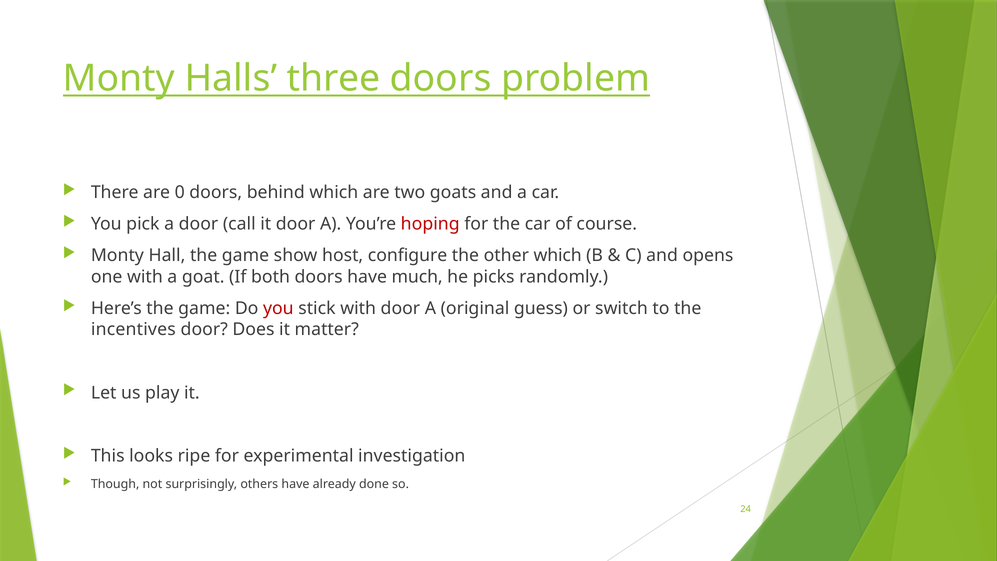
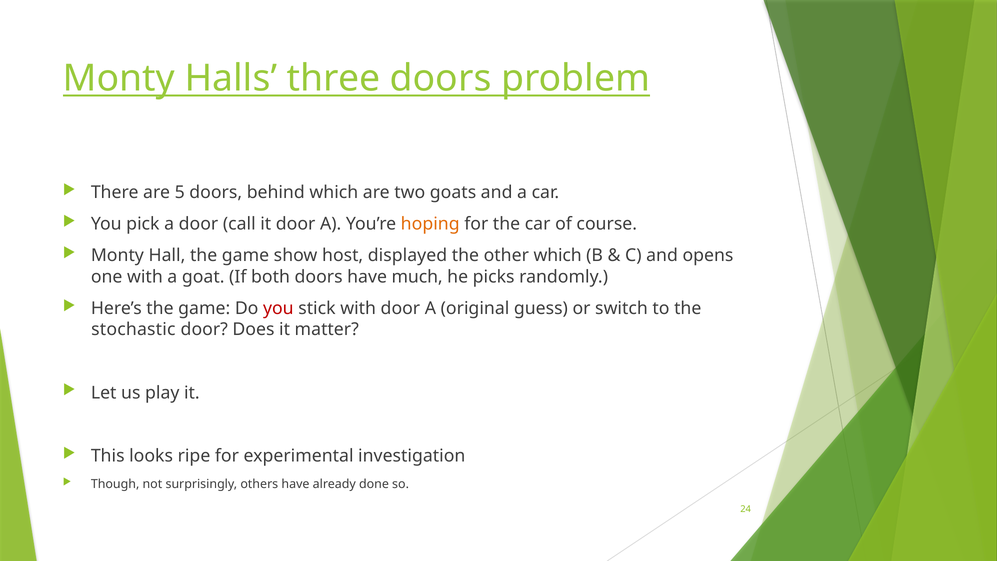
0: 0 -> 5 (180, 192)
hoping colour: red -> orange (430, 224)
configure: configure -> displayed (407, 255)
incentives: incentives -> stochastic (133, 329)
